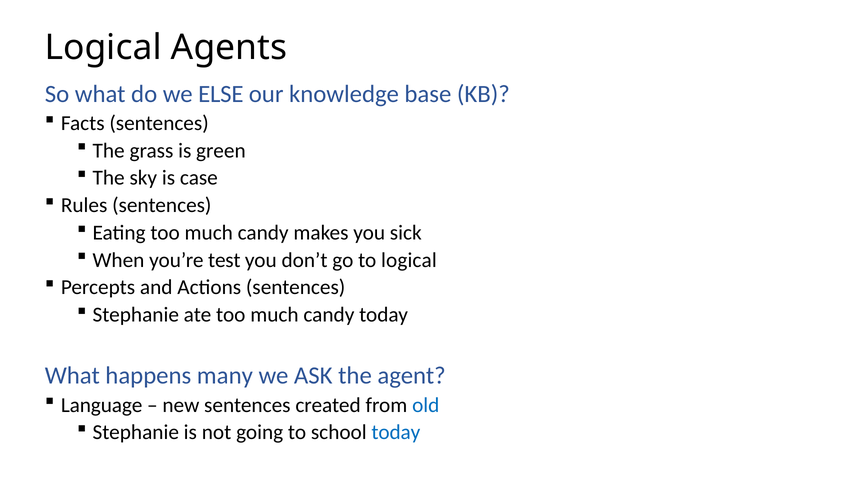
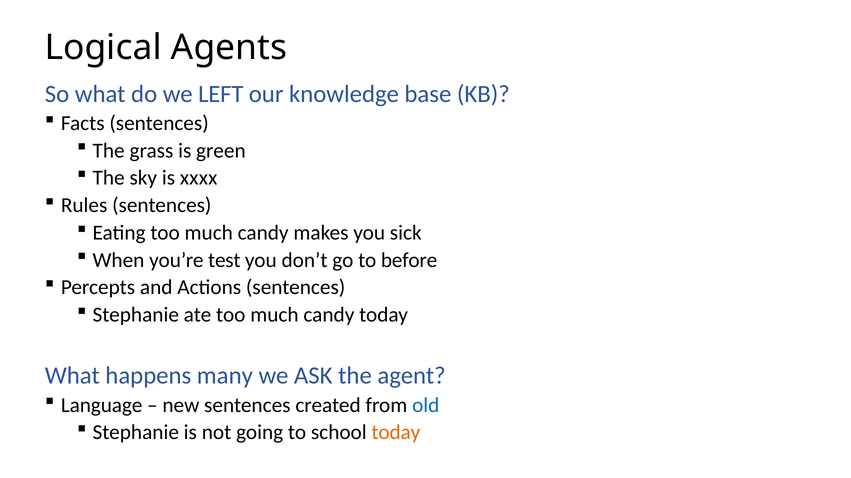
ELSE: ELSE -> LEFT (221, 94)
case: case -> xxxx (199, 178)
to logical: logical -> before (409, 260)
today colour: blue -> orange (396, 433)
